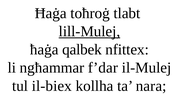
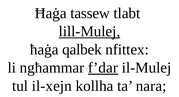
toħroġ: toħroġ -> tassew (90, 13)
f’dar underline: none -> present (103, 67)
il-biex: il-biex -> il-xejn (52, 86)
